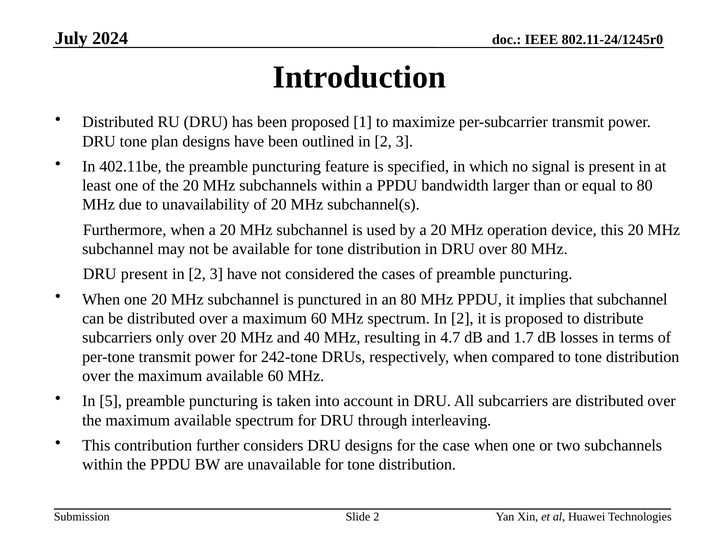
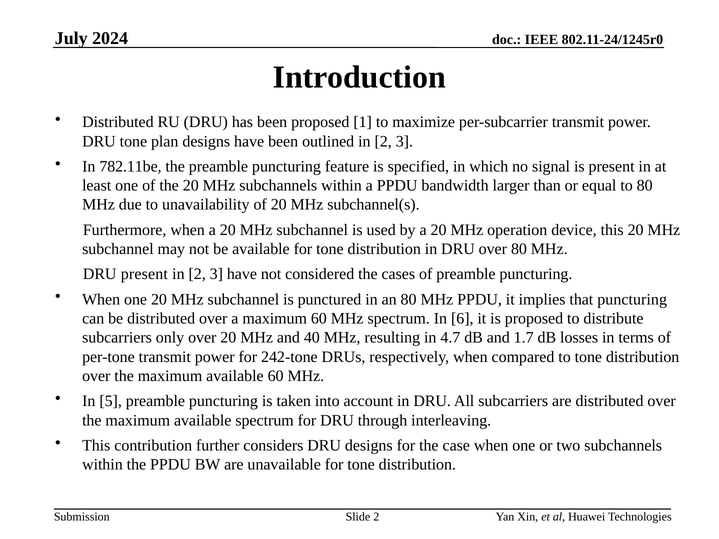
402.11be: 402.11be -> 782.11be (130, 166)
that subchannel: subchannel -> puncturing (632, 299)
spectrum In 2: 2 -> 6 (462, 319)
